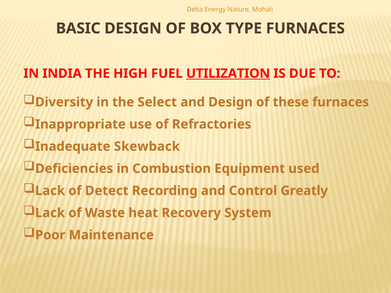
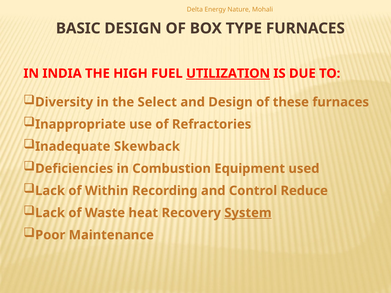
Detect: Detect -> Within (107, 191)
Greatly: Greatly -> Reduce (304, 191)
System underline: none -> present (248, 213)
